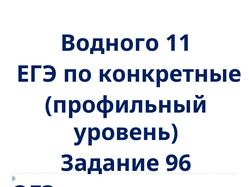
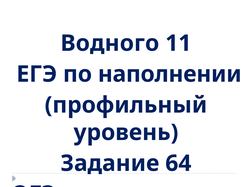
конкретные: конкретные -> наполнении (170, 74)
96: 96 -> 64 (178, 163)
